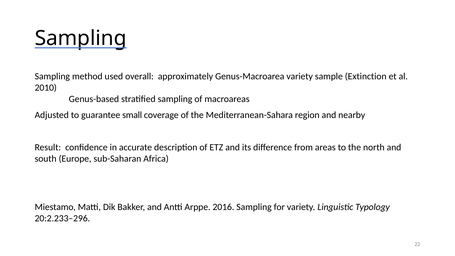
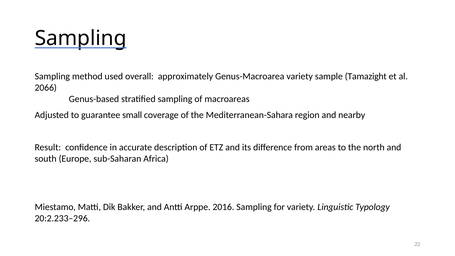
Extinction: Extinction -> Tamazight (366, 76)
2010: 2010 -> 2066 (46, 88)
